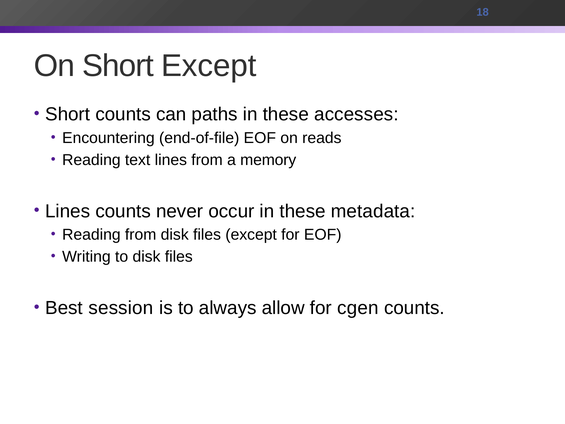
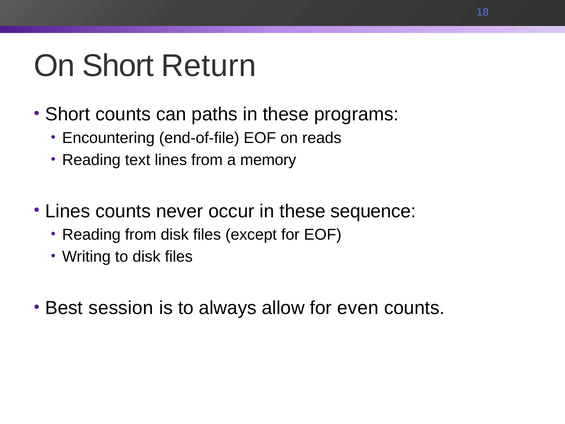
Short Except: Except -> Return (209, 66)
accesses: accesses -> programs (356, 114)
metadata: metadata -> sequence (373, 211)
cgen: cgen -> even (358, 308)
